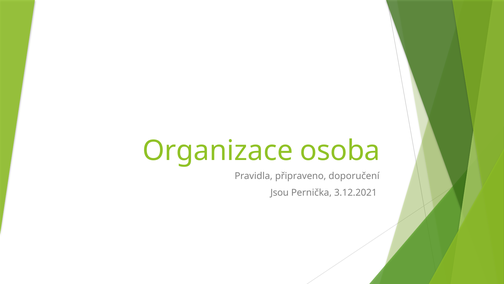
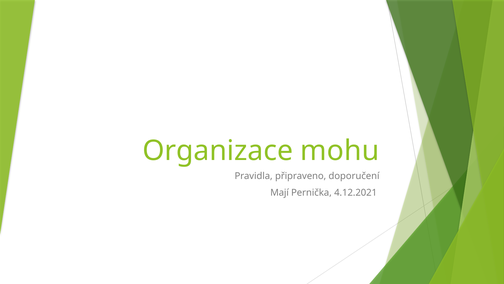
osoba: osoba -> mohu (340, 151)
Jsou: Jsou -> Mají (280, 192)
3.12.2021: 3.12.2021 -> 4.12.2021 (356, 192)
